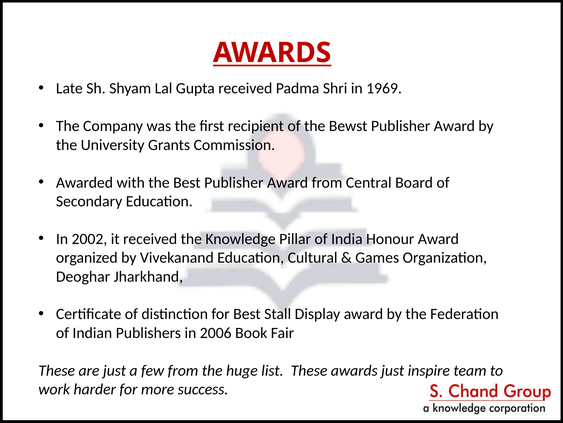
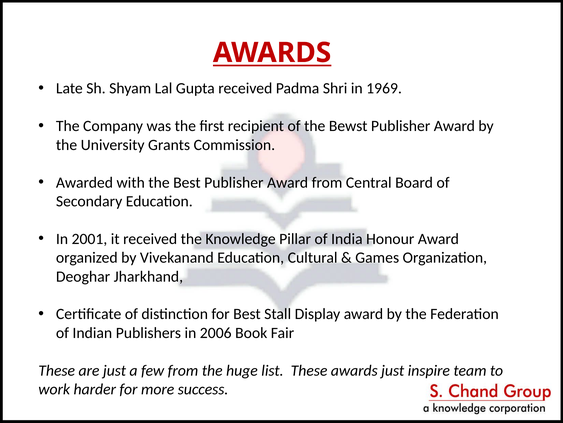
2002: 2002 -> 2001 (89, 238)
